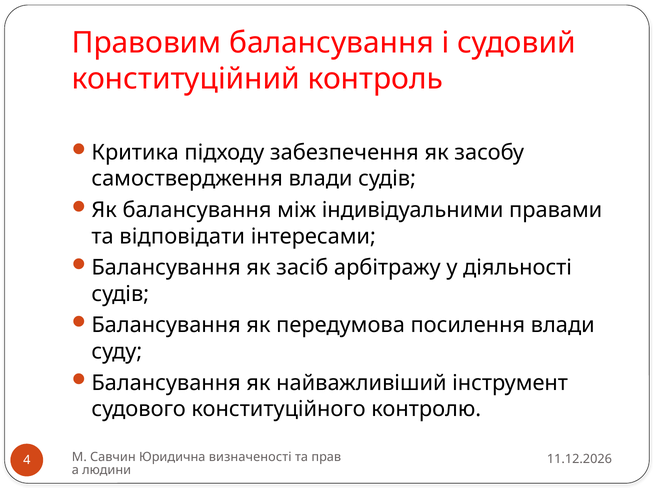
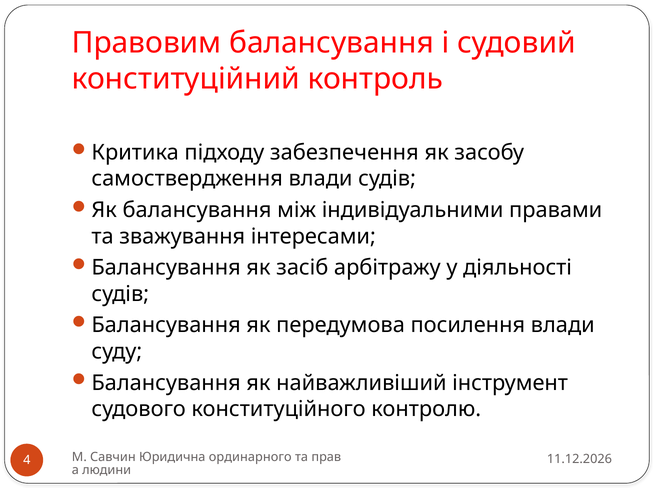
відповідати: відповідати -> зважування (182, 237)
визначеності: визначеності -> ординарного (250, 458)
